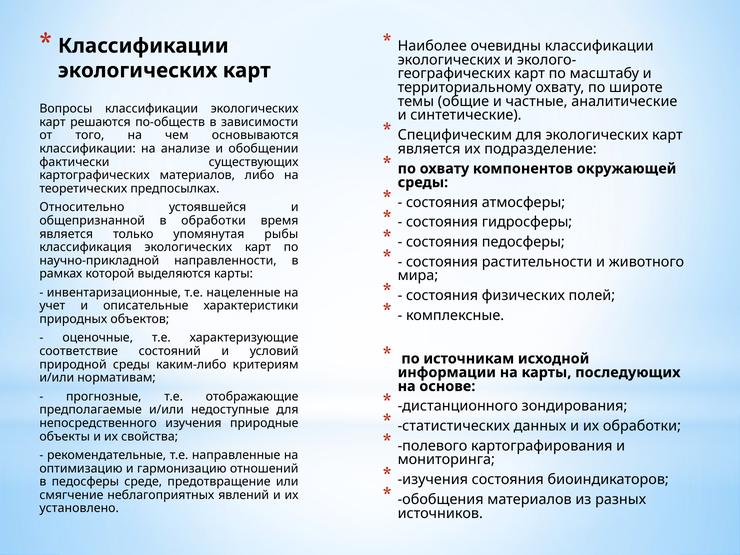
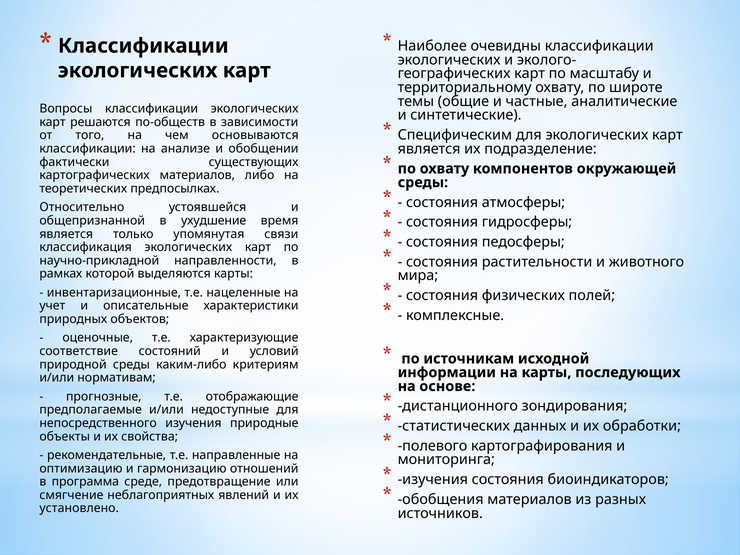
в обработки: обработки -> ухудшение (214, 221)
рыбы: рыбы -> связи (281, 234)
в педосферы: педосферы -> программа (85, 482)
